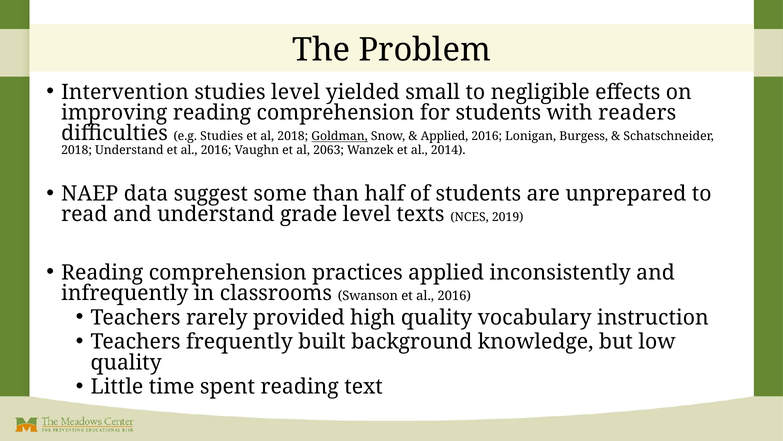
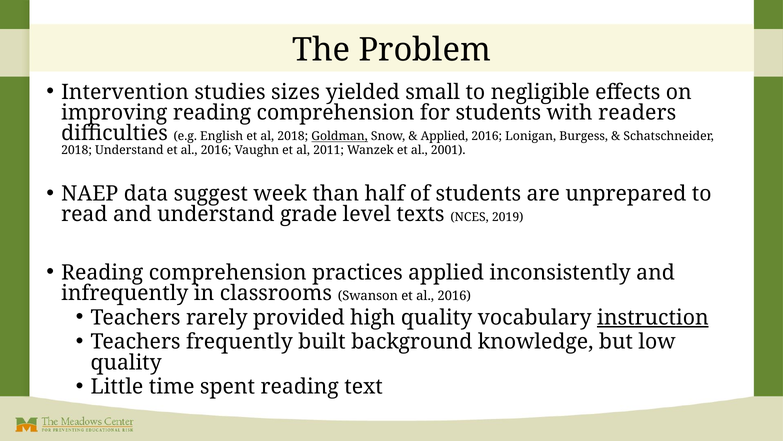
studies level: level -> sizes (296, 92)
e.g Studies: Studies -> English (222, 136)
2063: 2063 -> 2011 (329, 150)
2014: 2014 -> 2001 (448, 150)
some: some -> week (280, 194)
instruction underline: none -> present (653, 317)
